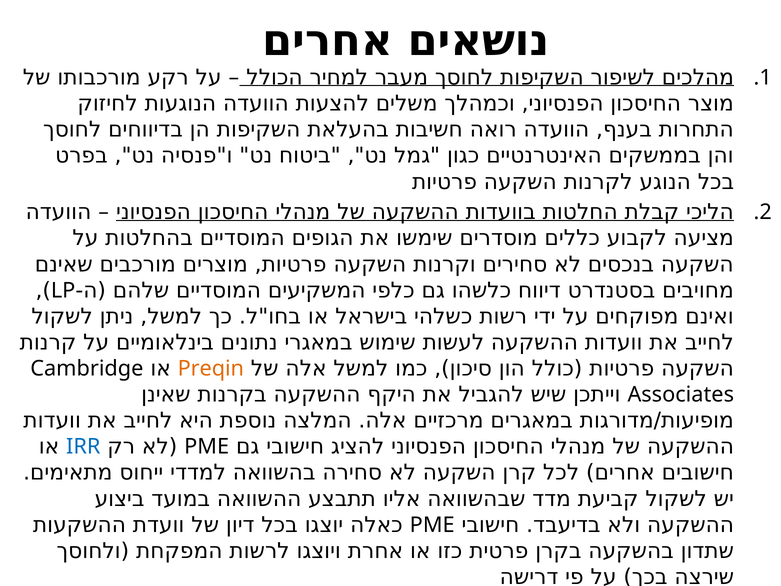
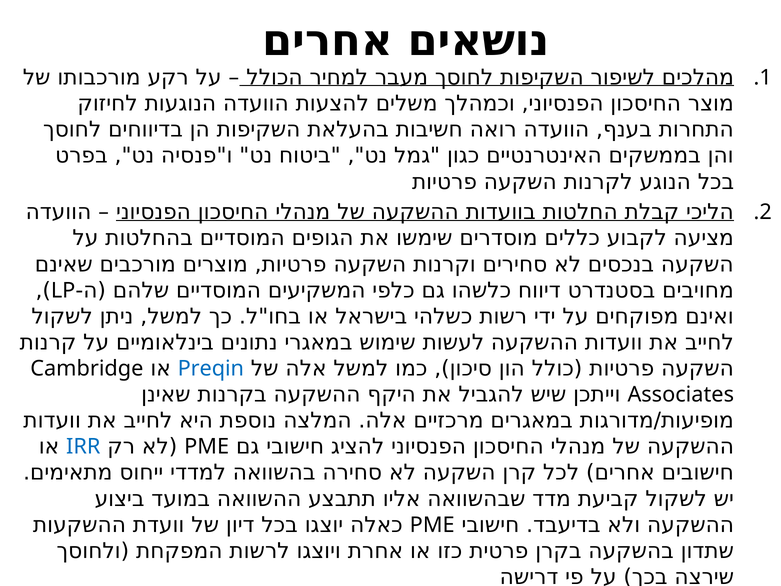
Preqin colour: orange -> blue (211, 368)
